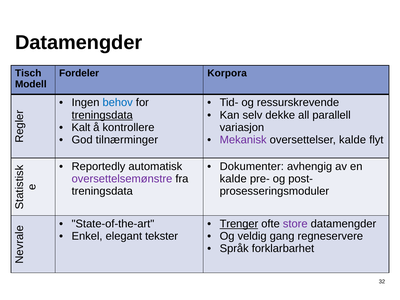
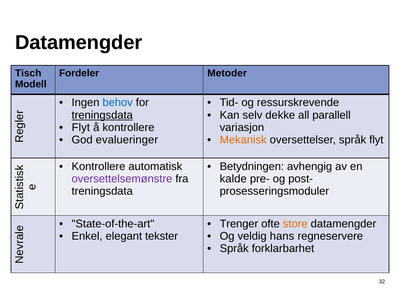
Korpora: Korpora -> Metoder (227, 73)
Kalt: Kalt -> Flyt (81, 127)
tilnærminger: tilnærminger -> evalueringer (127, 140)
Mekanisk colour: purple -> orange (243, 140)
oversettelser kalde: kalde -> språk (353, 140)
Reportedly: Reportedly -> Kontrollere (99, 166)
Dokumenter: Dokumenter -> Betydningen (252, 166)
Trenger underline: present -> none (239, 224)
store colour: purple -> orange (295, 224)
gang: gang -> hans (282, 236)
